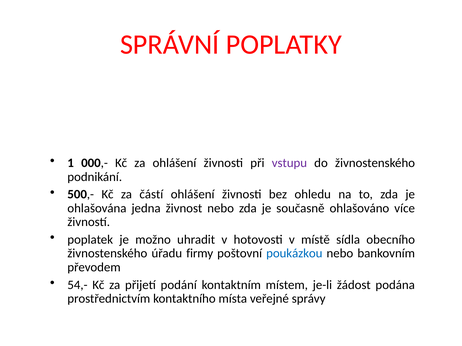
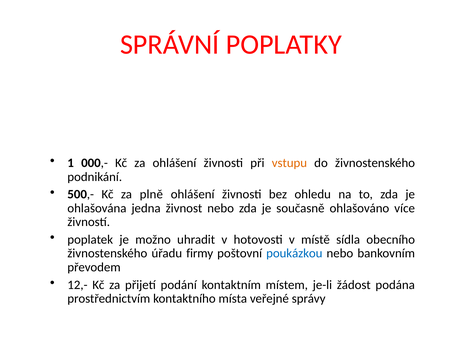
vstupu colour: purple -> orange (289, 163)
částí: částí -> plně (151, 195)
54,-: 54,- -> 12,- (77, 285)
